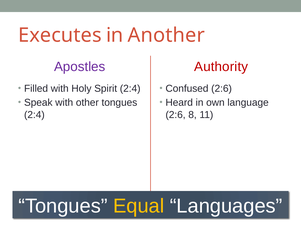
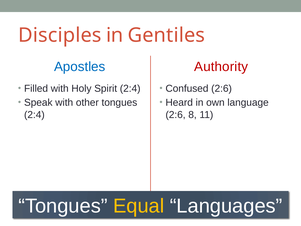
Executes: Executes -> Disciples (60, 35)
Another: Another -> Gentiles (166, 35)
Apostles colour: purple -> blue (80, 67)
